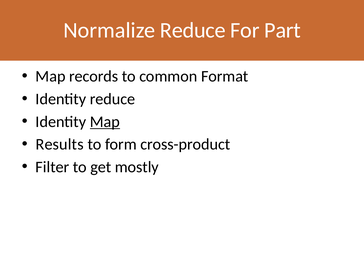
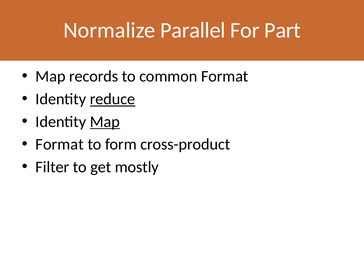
Normalize Reduce: Reduce -> Parallel (193, 30)
reduce underline: none -> present (113, 99)
Results: Results -> Format (60, 144)
